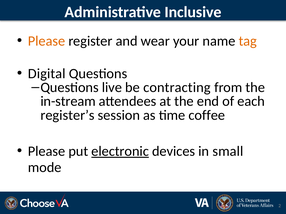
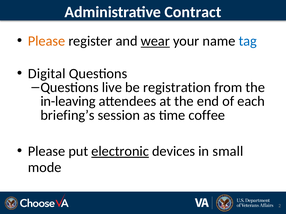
Inclusive: Inclusive -> Contract (193, 12)
wear underline: none -> present (155, 41)
tag colour: orange -> blue (248, 41)
contracting: contracting -> registration (177, 88)
in-stream: in-stream -> in-leaving (68, 101)
register’s: register’s -> briefing’s (67, 115)
